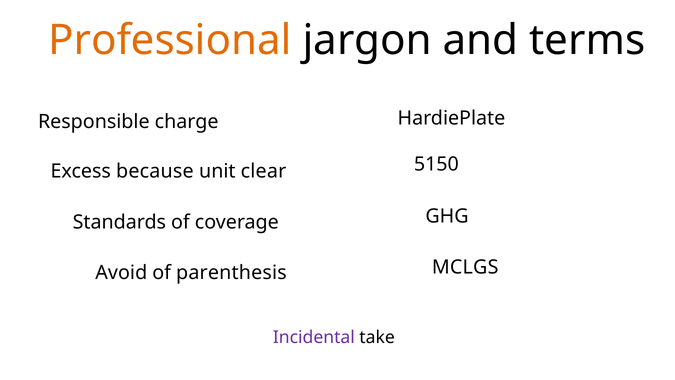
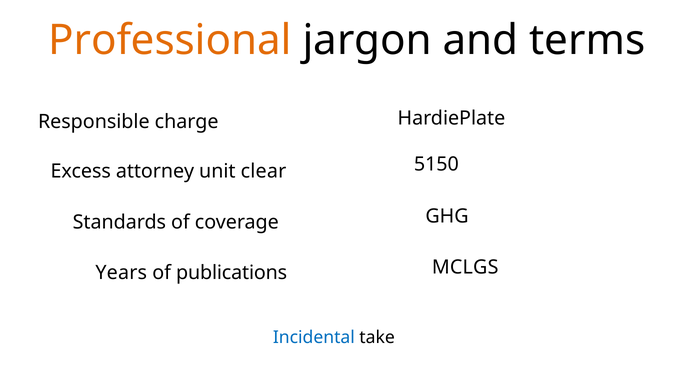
because: because -> attorney (155, 171)
Avoid: Avoid -> Years (121, 273)
parenthesis: parenthesis -> publications (232, 273)
Incidental colour: purple -> blue (314, 337)
